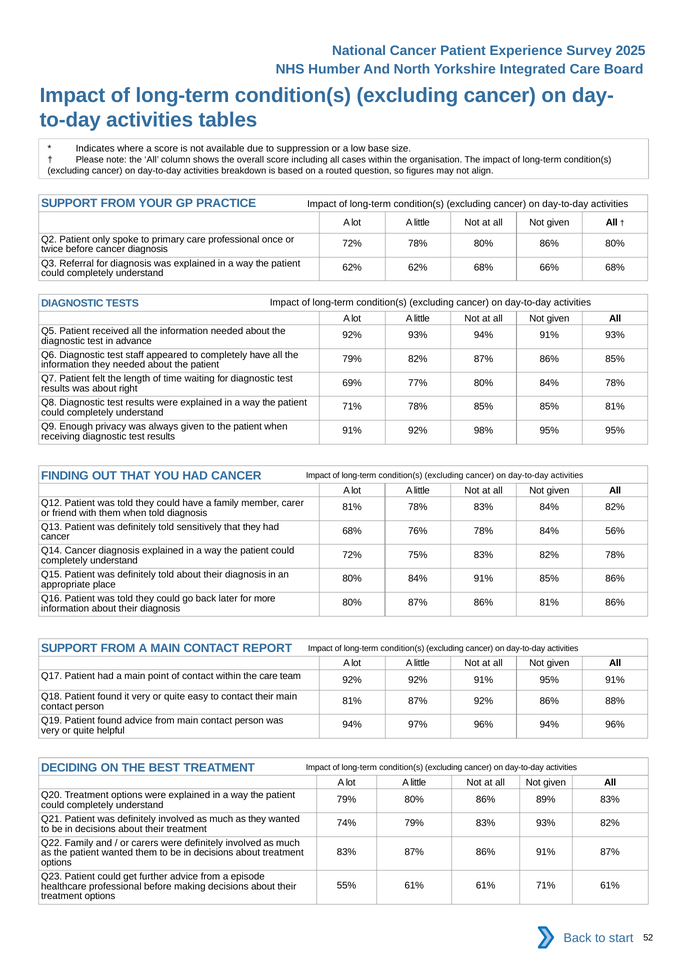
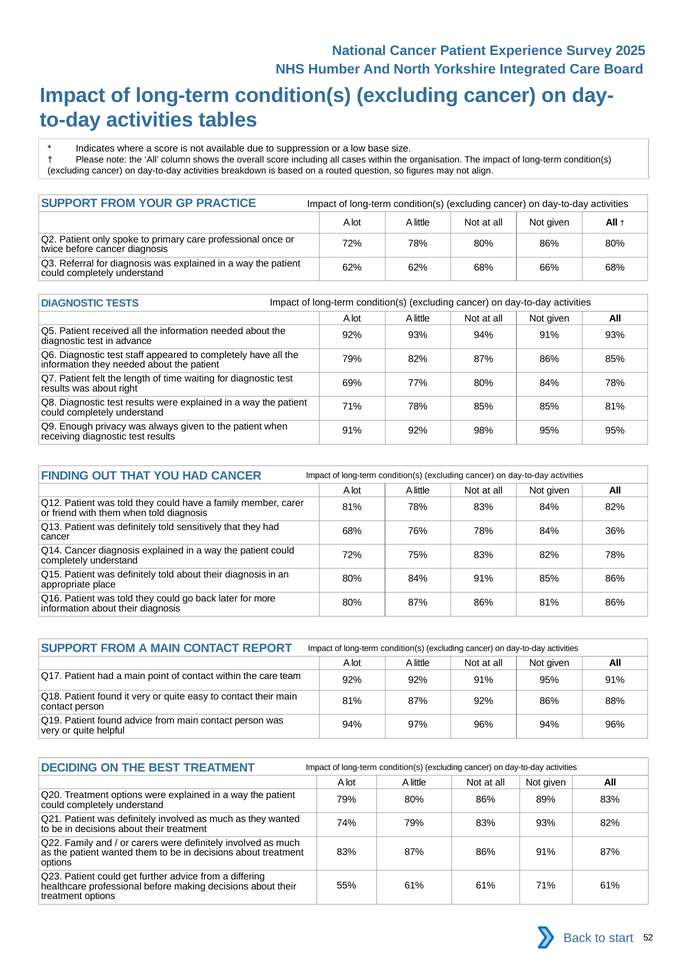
56%: 56% -> 36% (615, 531)
episode: episode -> differing (248, 877)
